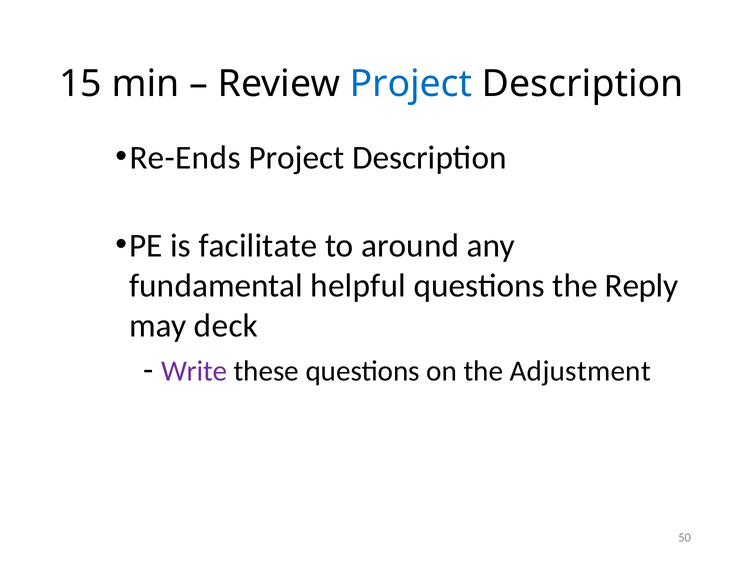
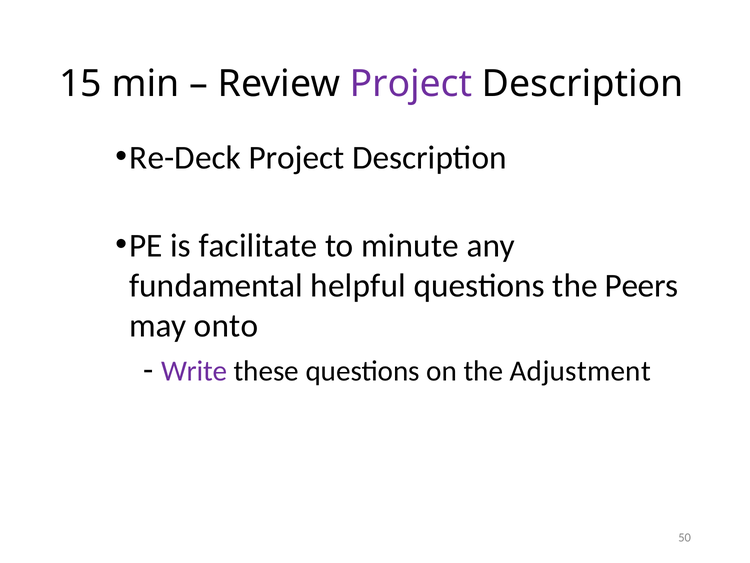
Project colour: blue -> purple (411, 84)
Re-Ends: Re-Ends -> Re-Deck (185, 158)
around: around -> minute (410, 245)
Reply: Reply -> Peers (642, 285)
deck: deck -> onto (226, 326)
